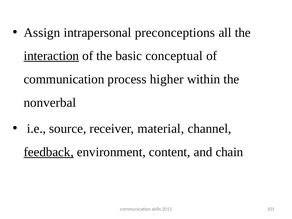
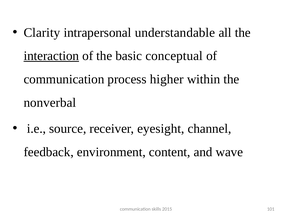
Assign: Assign -> Clarity (42, 33)
preconceptions: preconceptions -> understandable (175, 33)
material: material -> eyesight (161, 129)
feedback underline: present -> none (49, 152)
chain: chain -> wave (229, 152)
